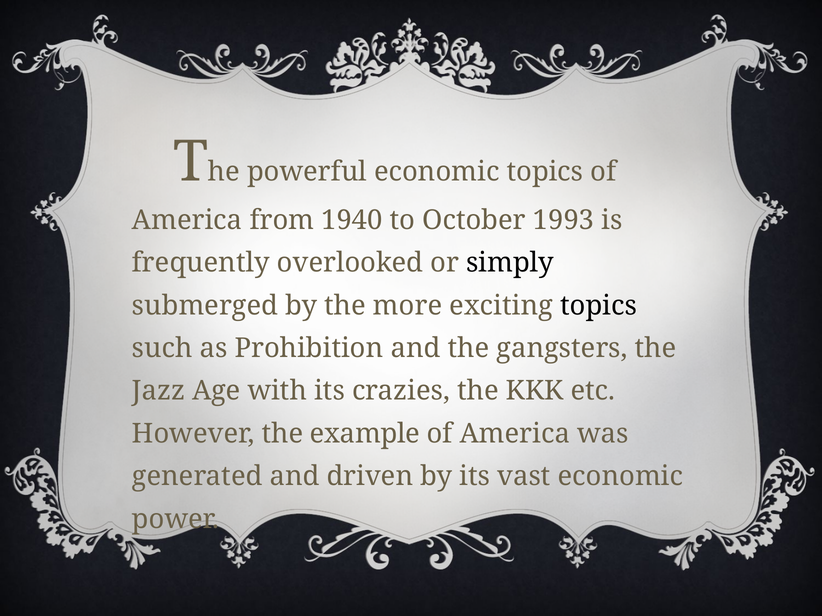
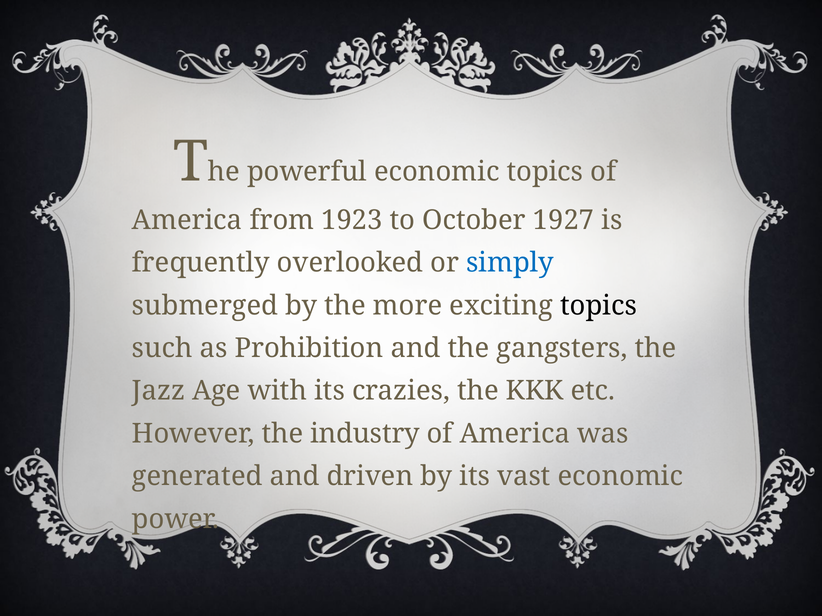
1940: 1940 -> 1923 (352, 220)
1993: 1993 -> 1927 (564, 220)
simply colour: black -> blue (510, 263)
example: example -> industry (365, 434)
